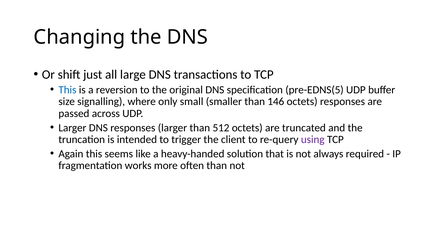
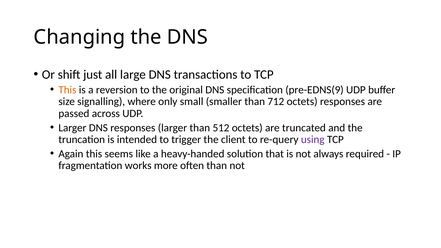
This colour: blue -> orange (67, 90)
pre-EDNS(5: pre-EDNS(5 -> pre-EDNS(9 (315, 90)
146: 146 -> 712 (276, 102)
